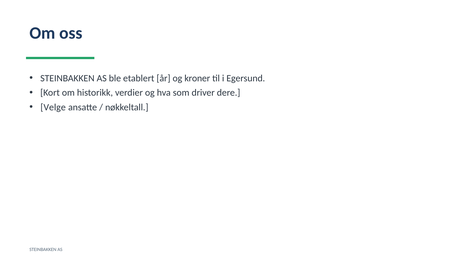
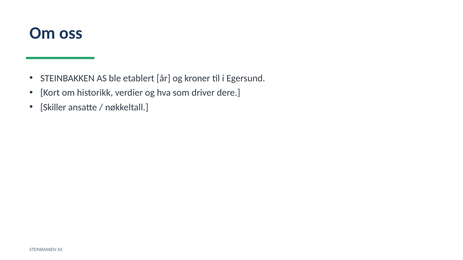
Velge: Velge -> Skiller (53, 107)
